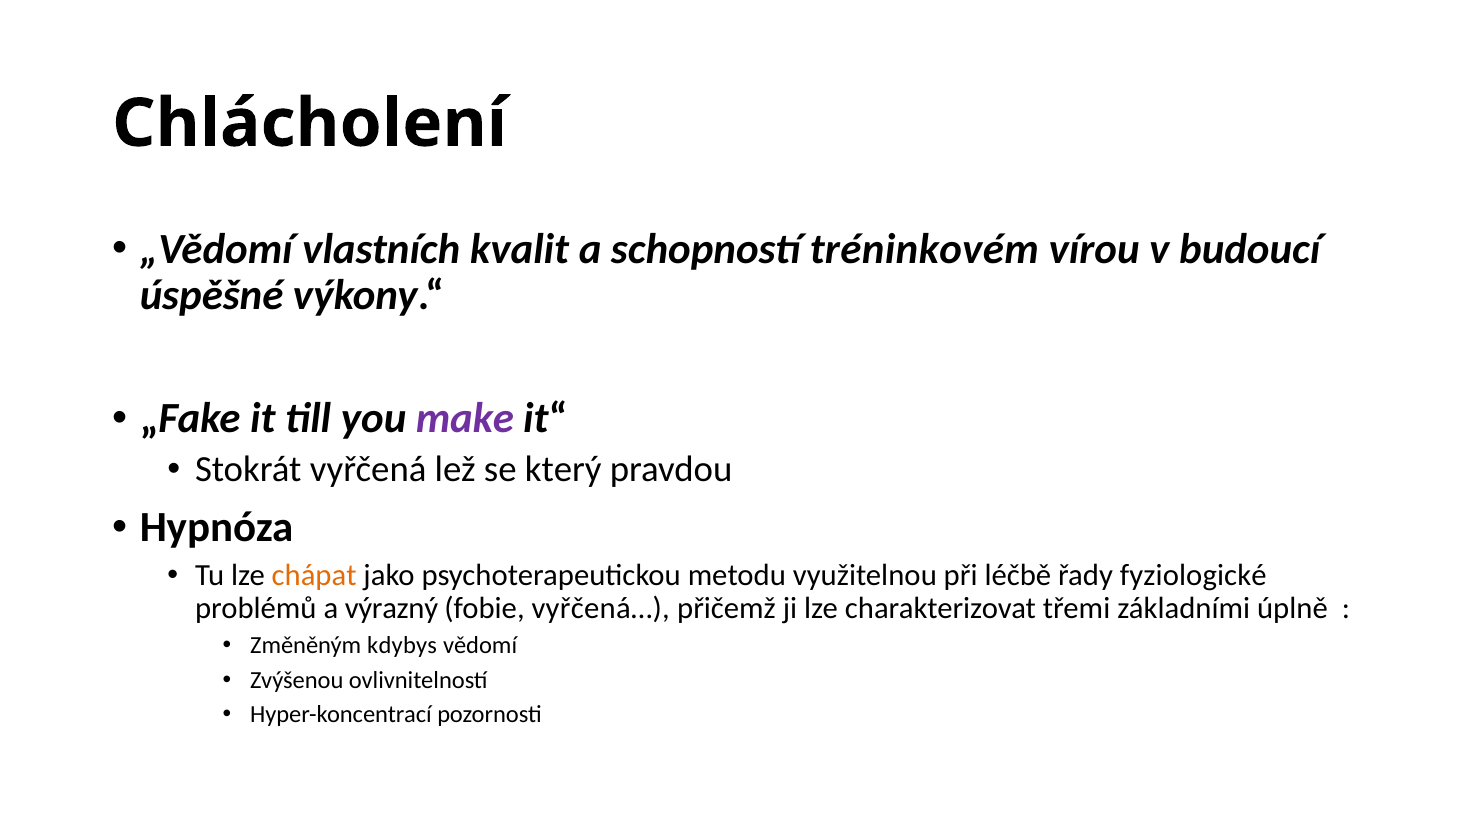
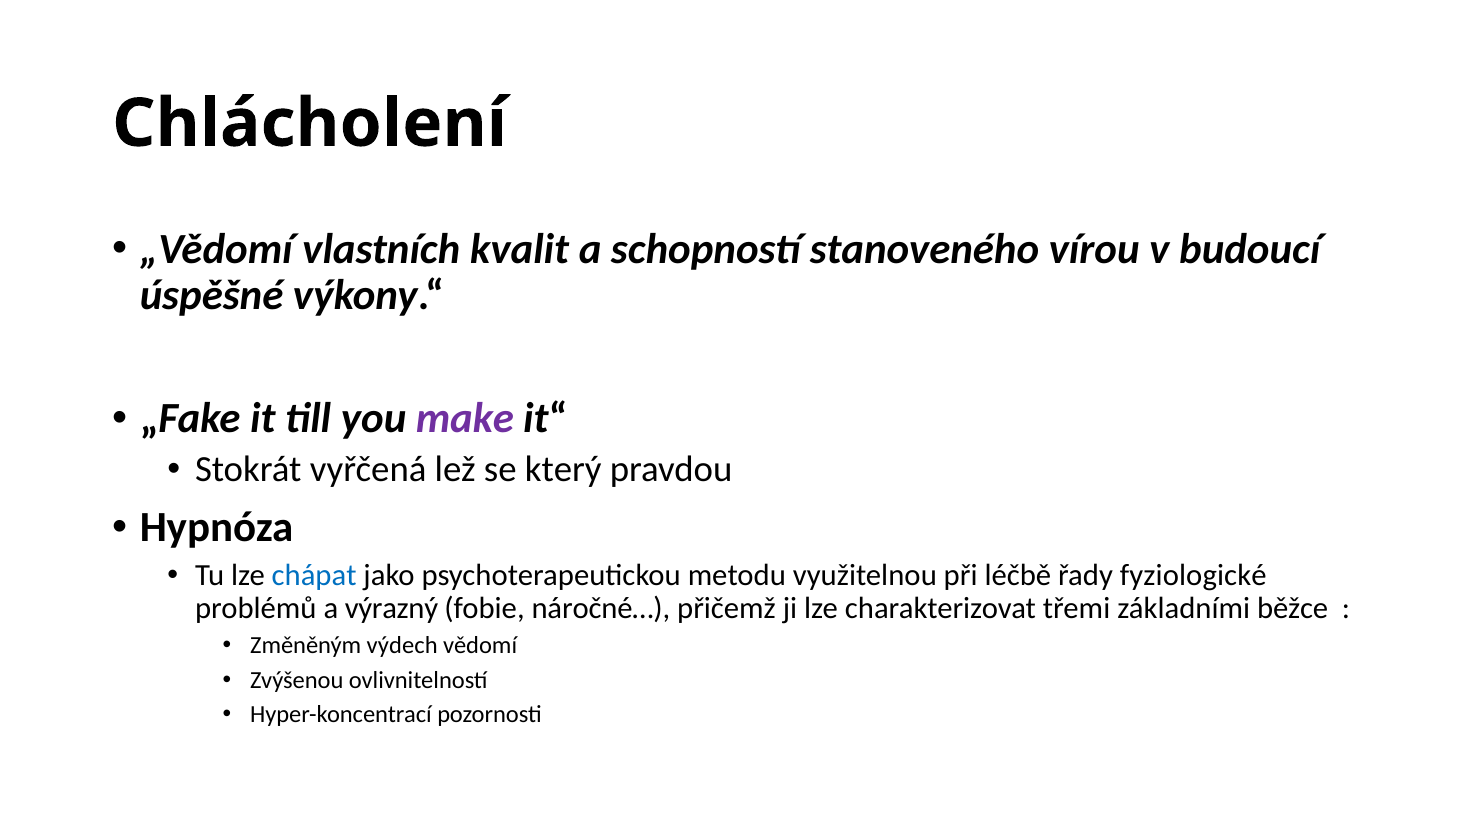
tréninkovém: tréninkovém -> stanoveného (924, 249)
chápat colour: orange -> blue (314, 575)
vyřčená…: vyřčená… -> náročné… (601, 608)
úplně: úplně -> běžce (1293, 608)
kdybys: kdybys -> výdech (402, 646)
